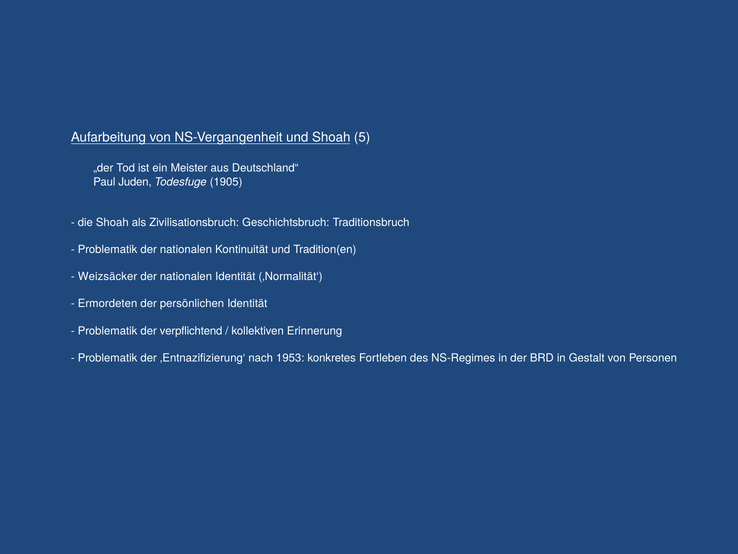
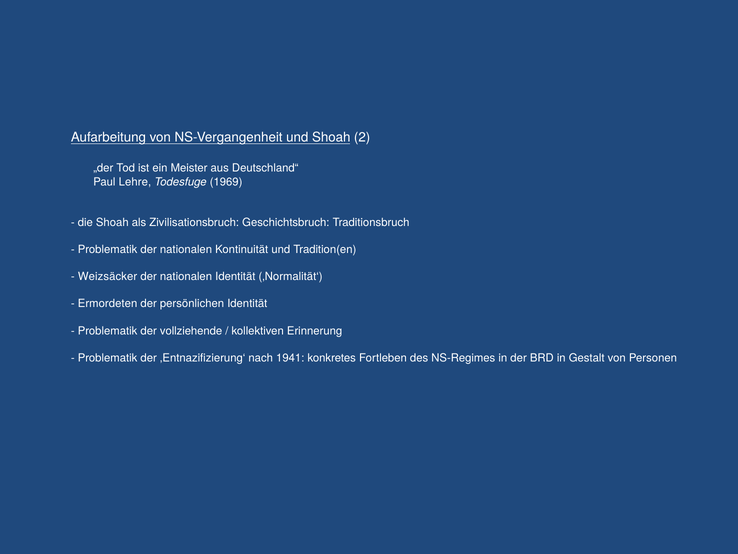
5: 5 -> 2 (362, 137)
Juden: Juden -> Lehre (135, 182)
1905: 1905 -> 1969 (226, 182)
verpflichtend: verpflichtend -> vollziehende (191, 331)
1953: 1953 -> 1941 (290, 358)
